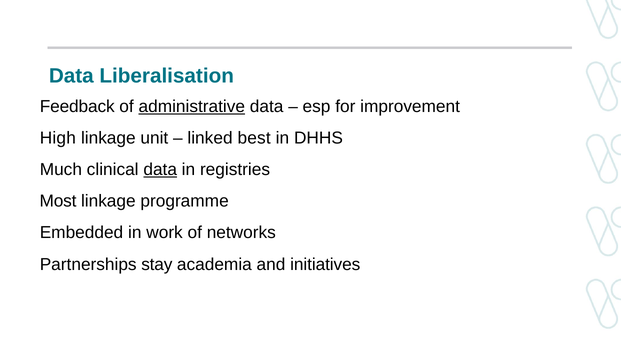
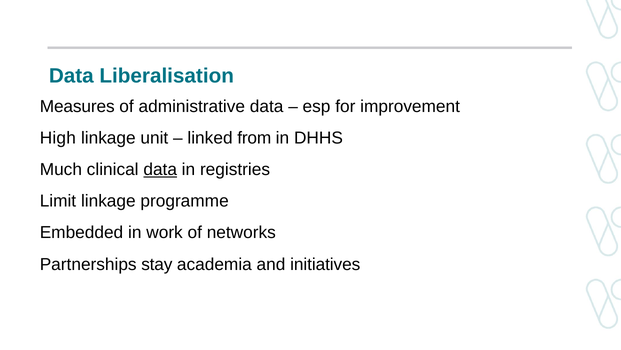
Feedback: Feedback -> Measures (77, 107)
administrative underline: present -> none (192, 107)
best: best -> from (254, 138)
Most: Most -> Limit (58, 201)
